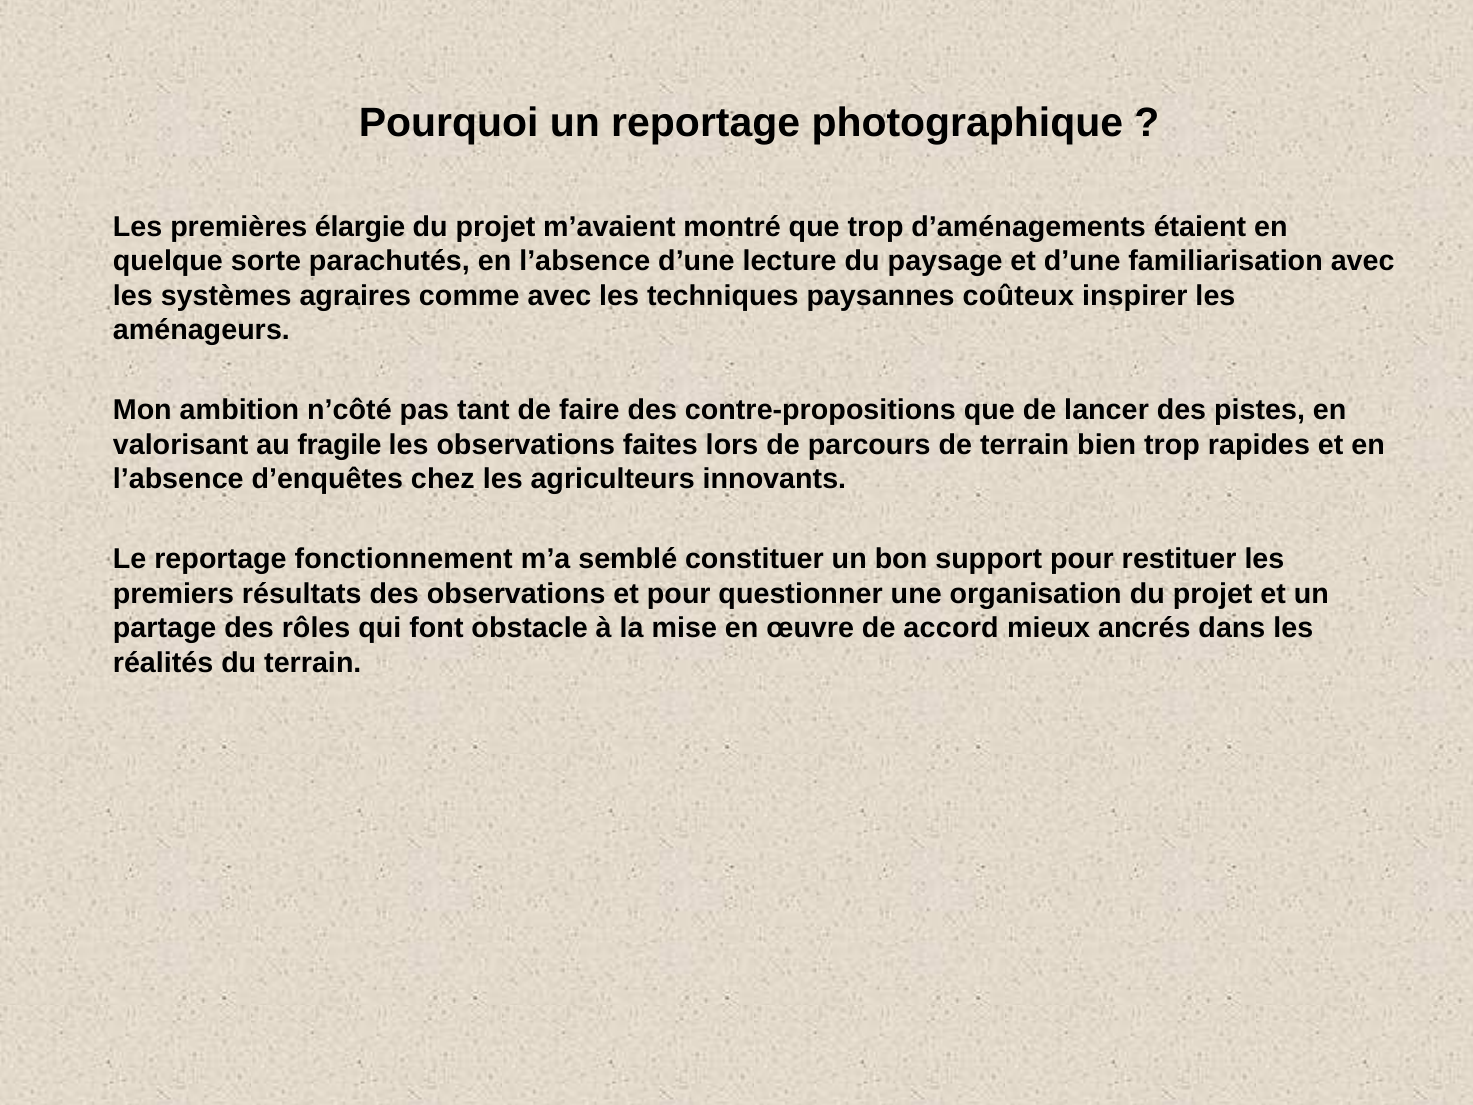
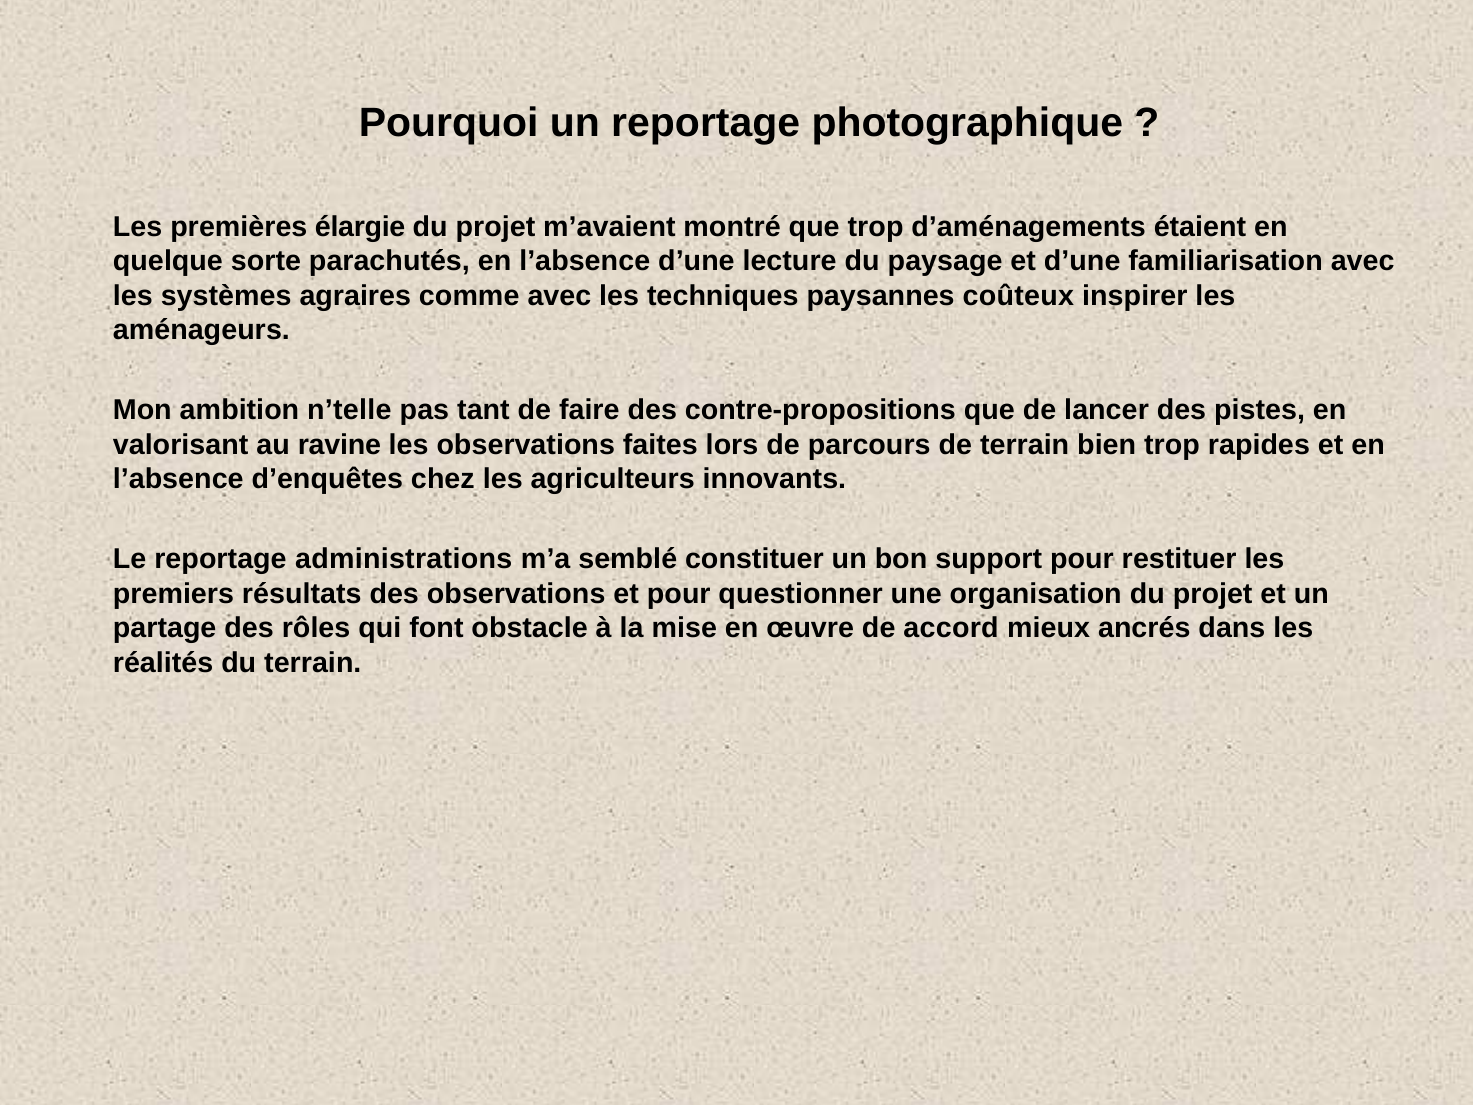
n’côté: n’côté -> n’telle (349, 410)
fragile: fragile -> ravine (339, 445)
fonctionnement: fonctionnement -> administrations (404, 559)
